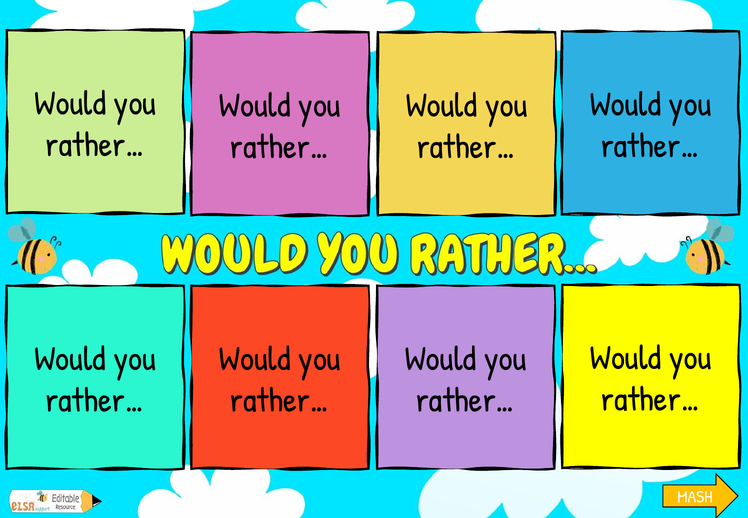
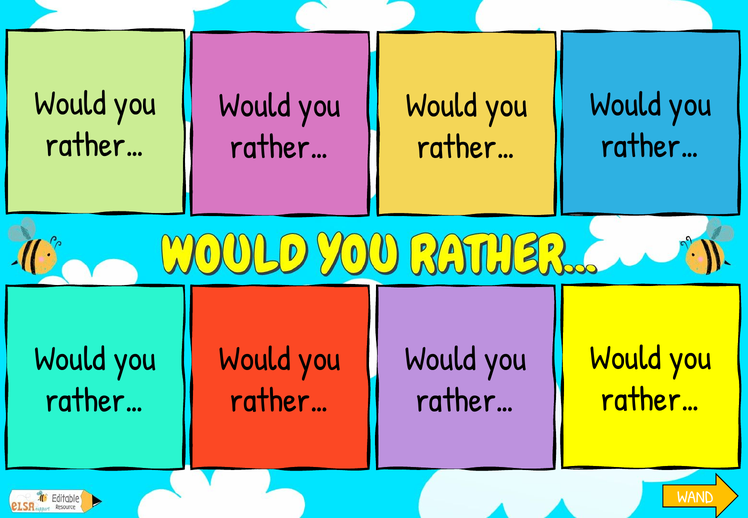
MASH: MASH -> WAND (695, 497)
